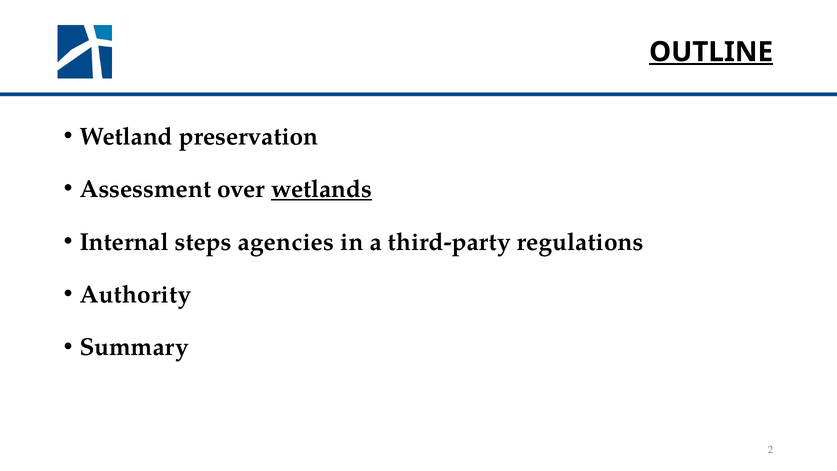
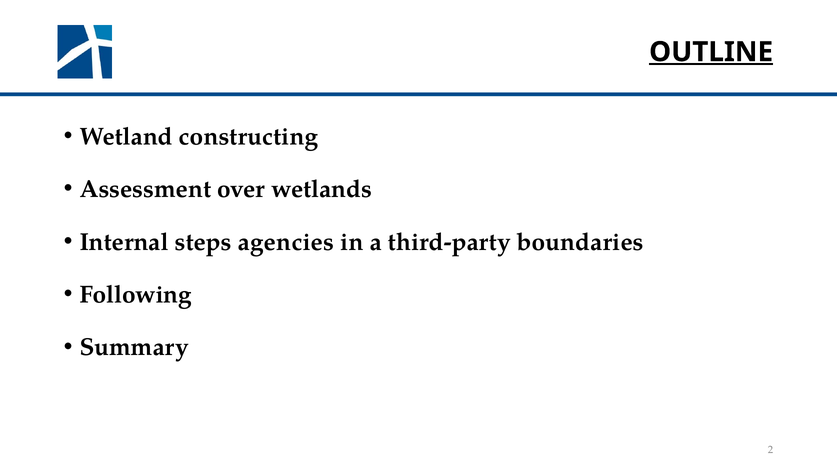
preservation: preservation -> constructing (249, 136)
wetlands underline: present -> none (321, 189)
regulations: regulations -> boundaries (580, 242)
Authority: Authority -> Following (136, 295)
